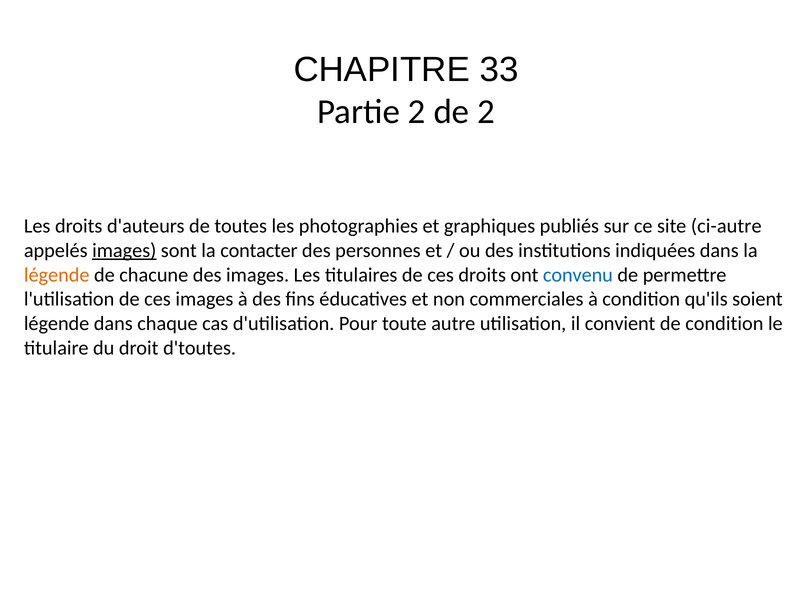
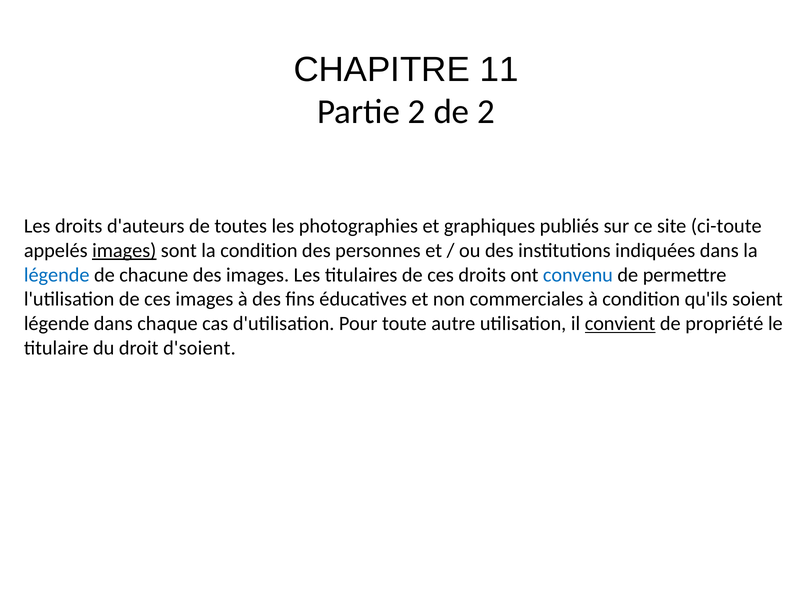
33: 33 -> 11 (499, 70)
ci-autre: ci-autre -> ci-toute (726, 226)
la contacter: contacter -> condition (259, 251)
légende colour: orange -> blue (57, 275)
convient underline: none -> present (620, 324)
de condition: condition -> propriété (724, 324)
d'toutes: d'toutes -> d'soient (199, 348)
